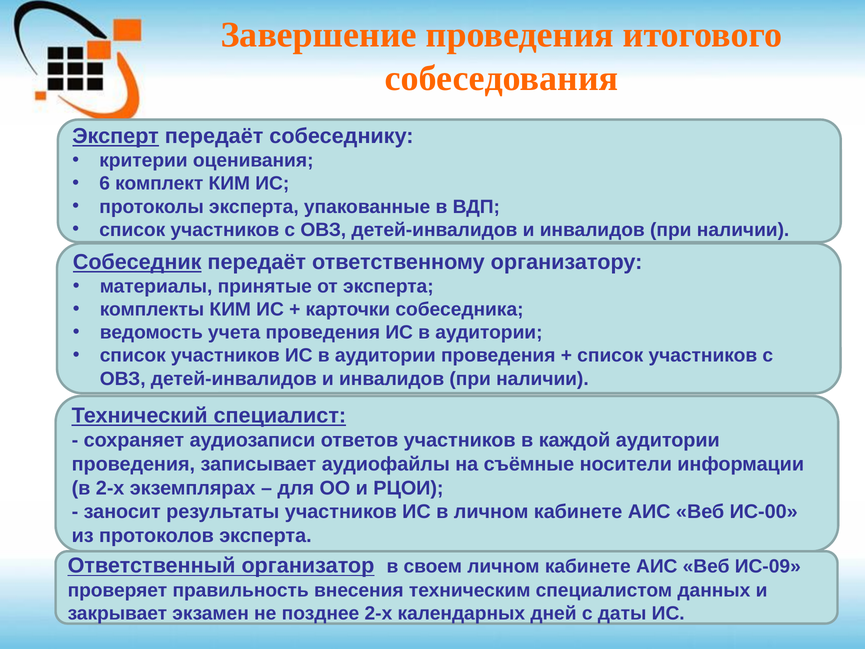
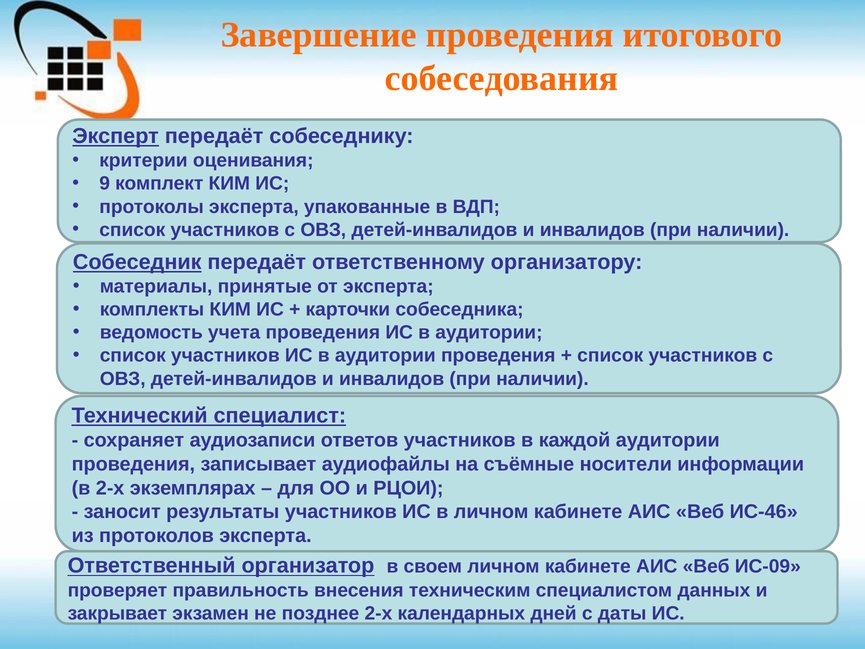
6: 6 -> 9 (105, 184)
ИС-00: ИС-00 -> ИС-46 (764, 512)
